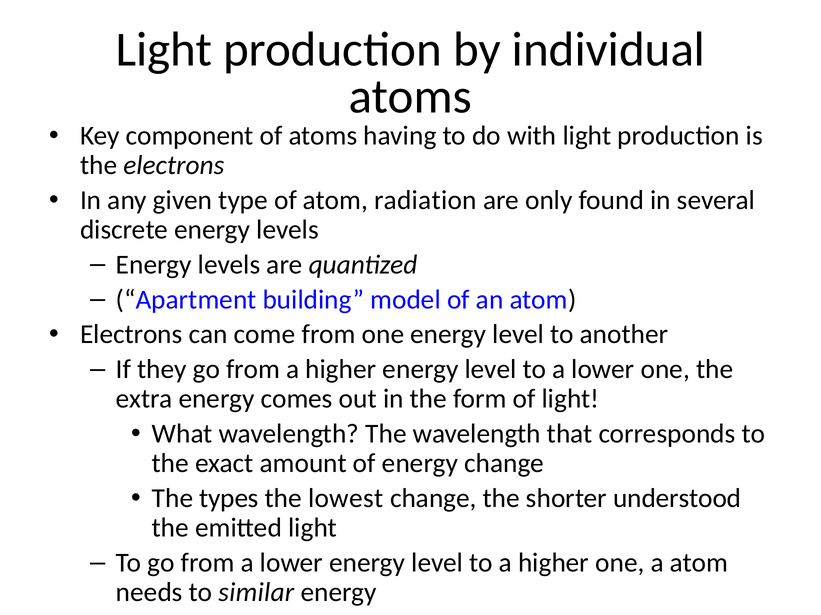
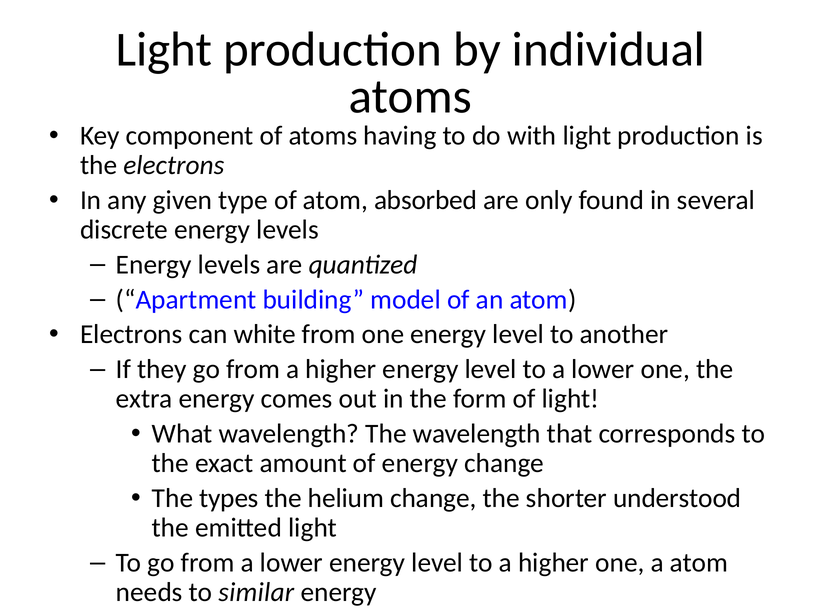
radiation: radiation -> absorbed (426, 200)
come: come -> white (265, 335)
lowest: lowest -> helium (346, 499)
